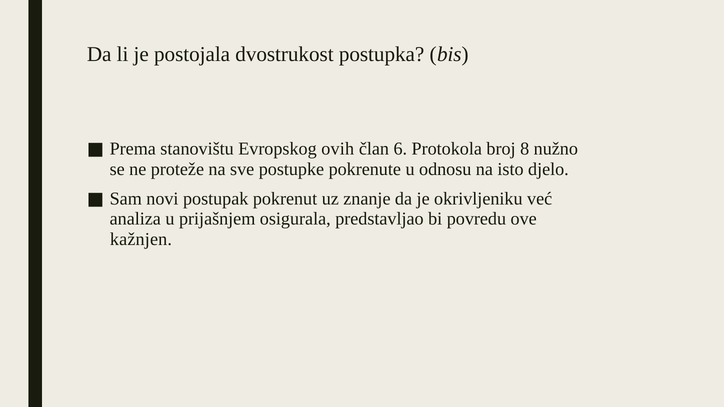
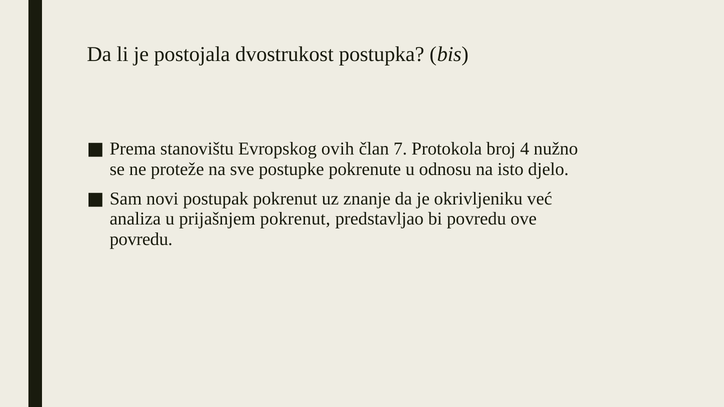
6: 6 -> 7 (400, 149)
8: 8 -> 4 (525, 149)
prijašnjem osigurala: osigurala -> pokrenut (295, 219)
kažnjen: kažnjen -> povredu (141, 240)
